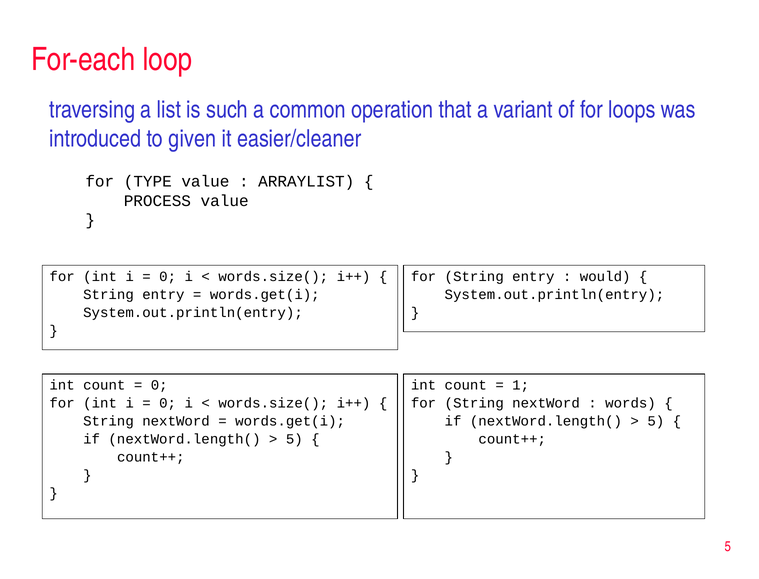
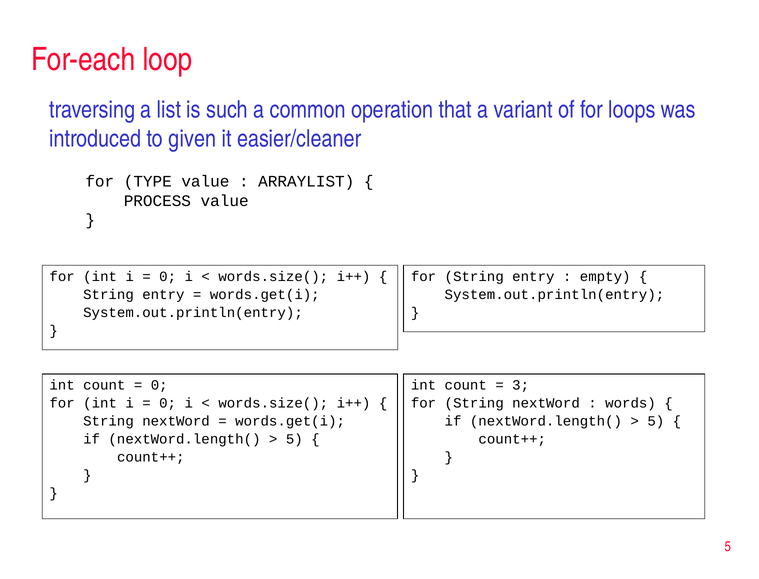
would: would -> empty (605, 276)
1: 1 -> 3 (521, 385)
